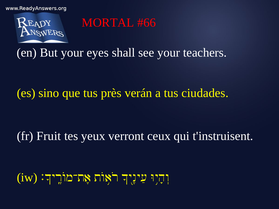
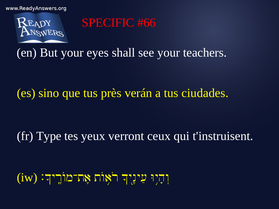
MORTAL: MORTAL -> SPECIFIC (108, 23)
Fruit: Fruit -> Type (49, 136)
